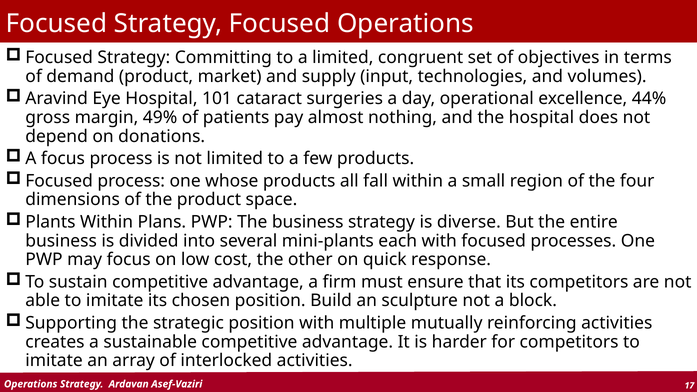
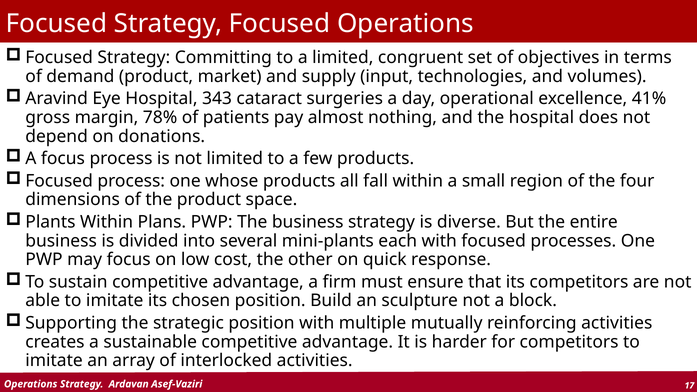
101: 101 -> 343 (217, 99)
44%: 44% -> 41% (649, 99)
49%: 49% -> 78% (160, 118)
